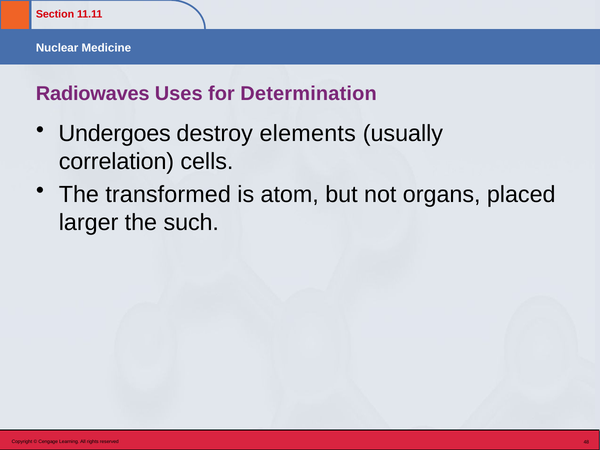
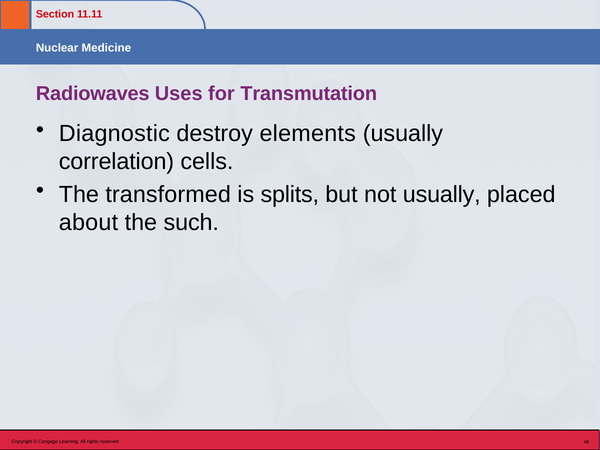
Determination: Determination -> Transmutation (309, 94)
Undergoes: Undergoes -> Diagnostic (114, 134)
atom: atom -> splits (290, 194)
not organs: organs -> usually (442, 194)
larger: larger -> about (88, 222)
